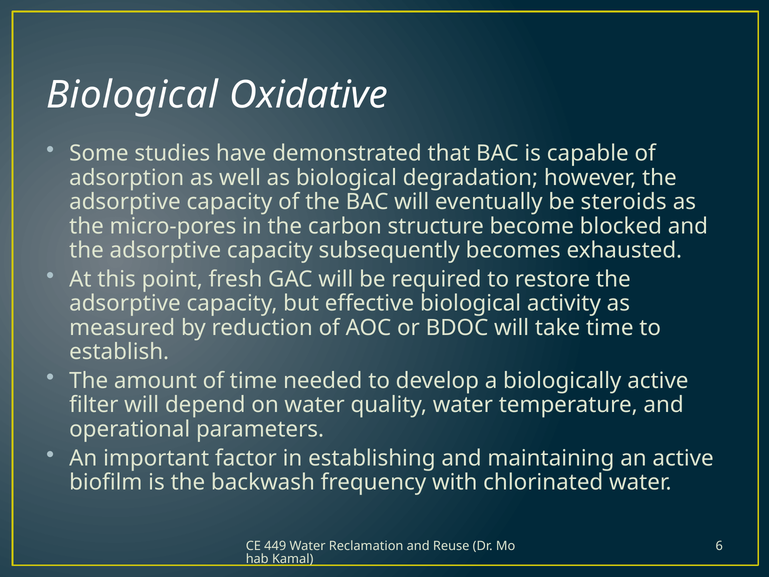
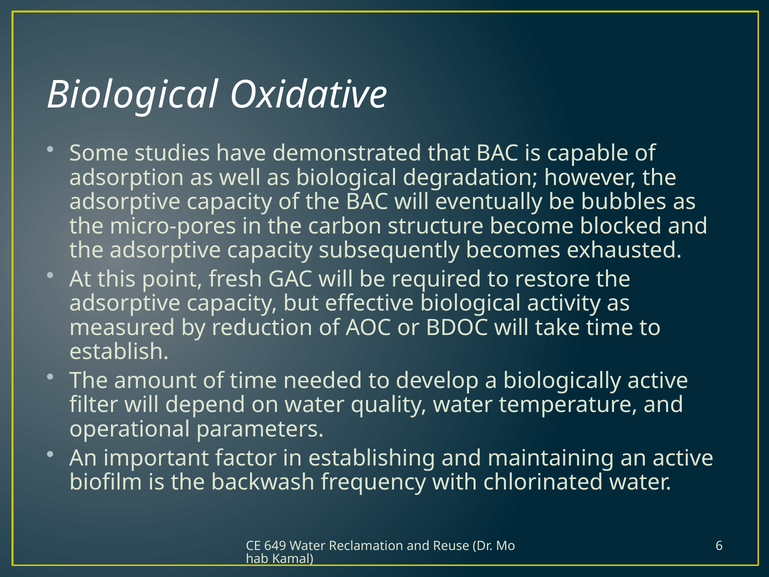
steroids: steroids -> bubbles (624, 202)
449: 449 -> 649 (275, 546)
